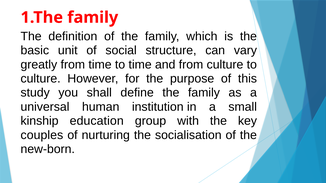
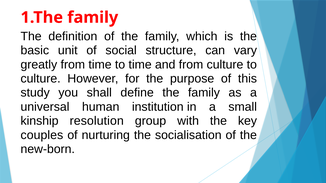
education: education -> resolution (97, 121)
